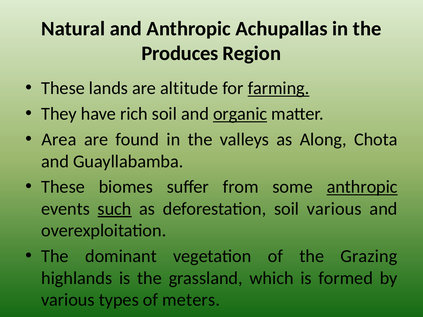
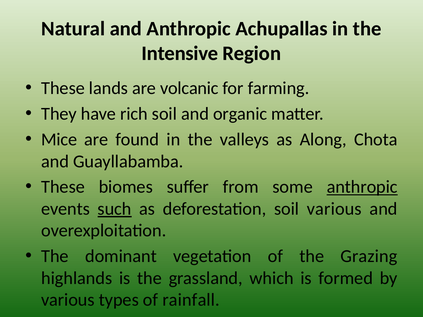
Produces: Produces -> Intensive (180, 53)
altitude: altitude -> volcanic (189, 88)
farming underline: present -> none (279, 88)
organic underline: present -> none (240, 114)
Area: Area -> Mice (59, 140)
meters: meters -> rainfall (191, 300)
